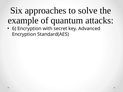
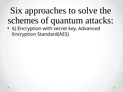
example: example -> schemes (23, 20)
